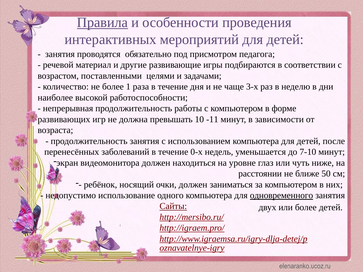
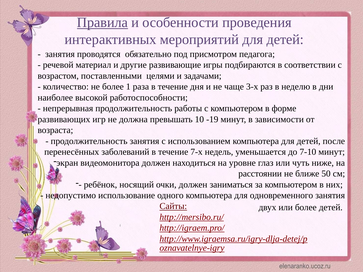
-11: -11 -> -19 (212, 119)
0-х: 0-х -> 7-х (197, 152)
одновременного underline: present -> none (281, 196)
